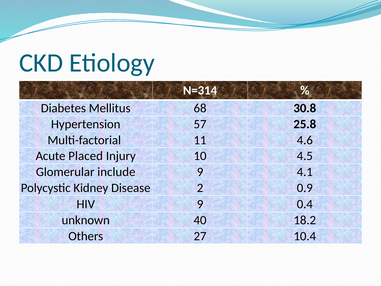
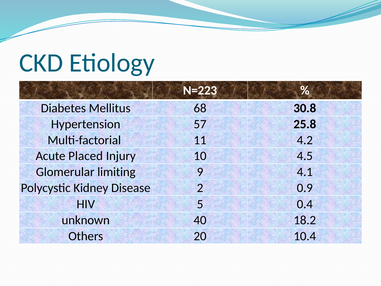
N=314: N=314 -> N=223 (200, 90)
4.6: 4.6 -> 4.2 (305, 140)
include: include -> limiting (116, 172)
HIV 9: 9 -> 5 (200, 204)
27: 27 -> 20 (200, 236)
